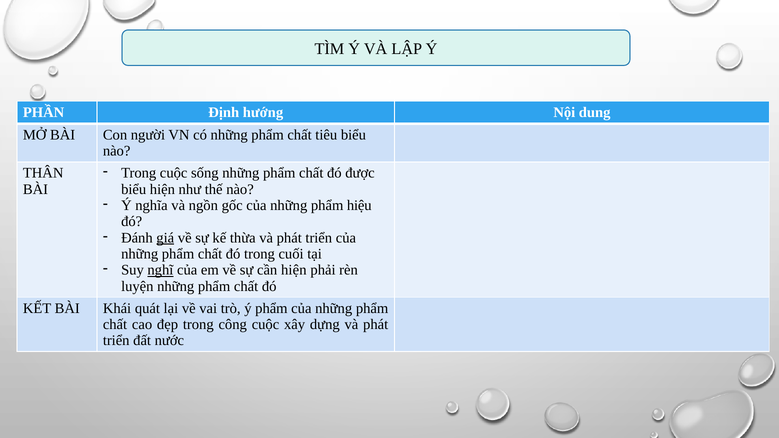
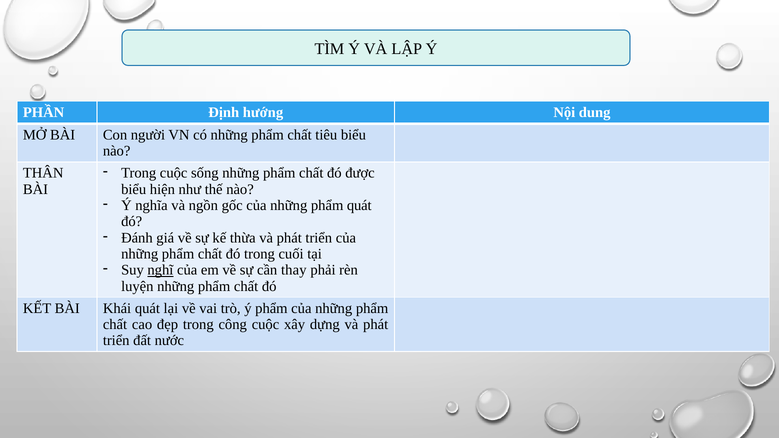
phẩm hiệu: hiệu -> quát (359, 205)
giá underline: present -> none (165, 238)
cần hiện: hiện -> thay (294, 270)
